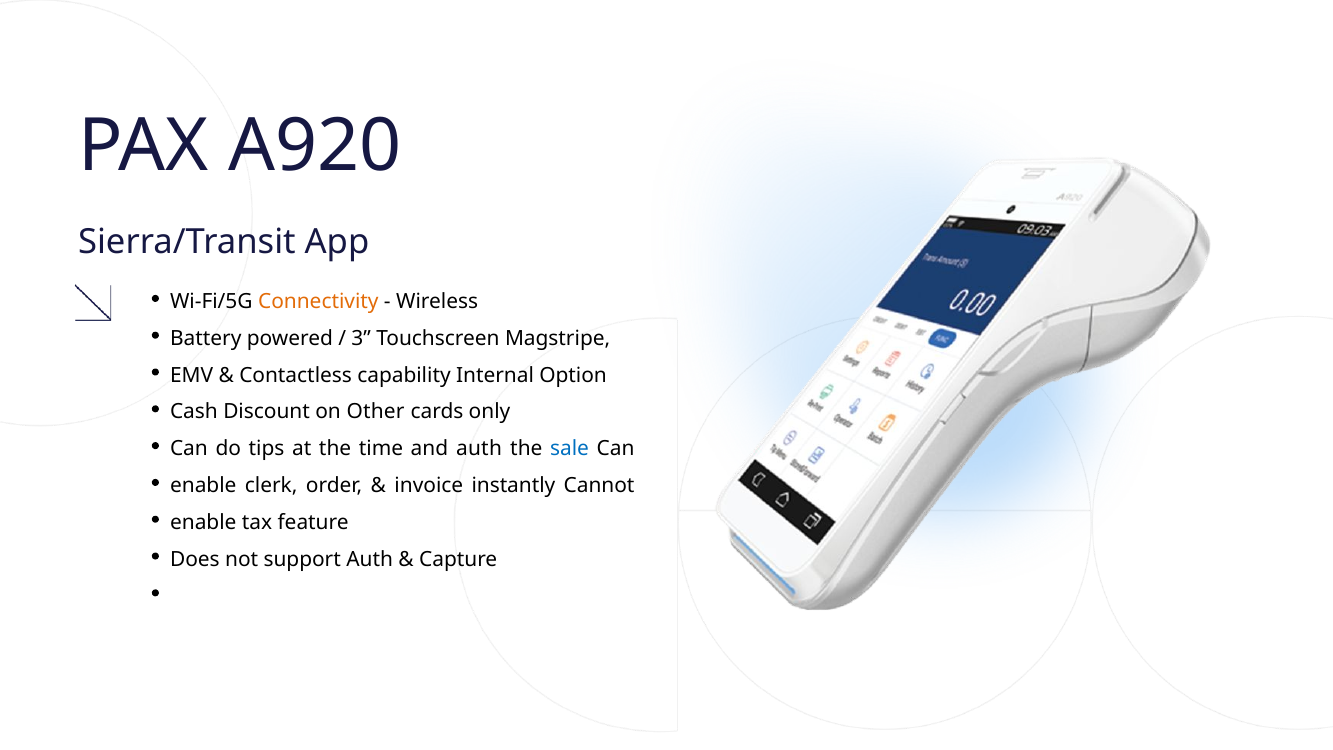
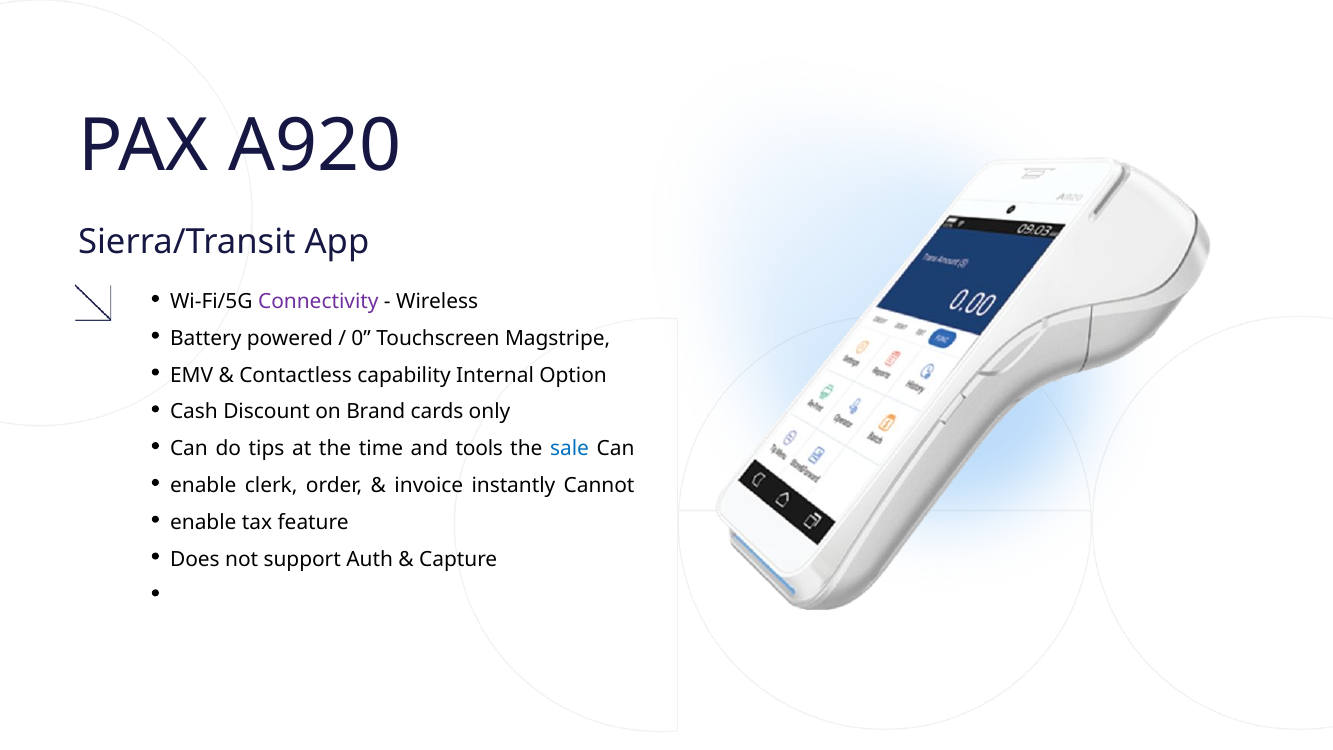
Connectivity colour: orange -> purple (318, 302)
3: 3 -> 0 (361, 338)
Other: Other -> Brand (376, 412)
and auth: auth -> tools (479, 449)
